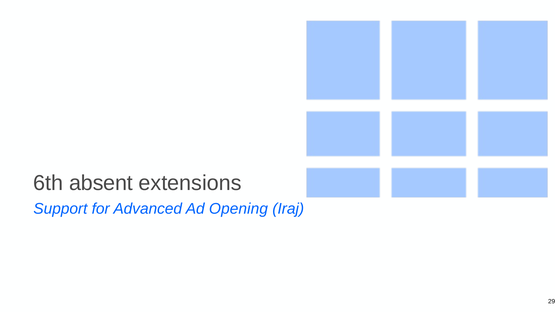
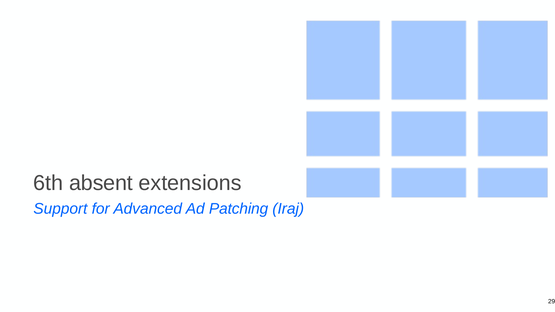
Opening: Opening -> Patching (239, 209)
